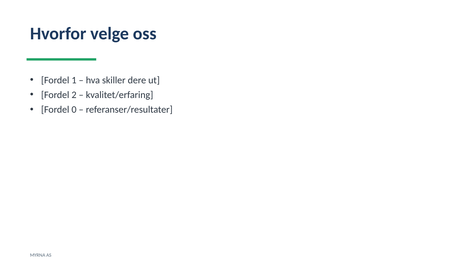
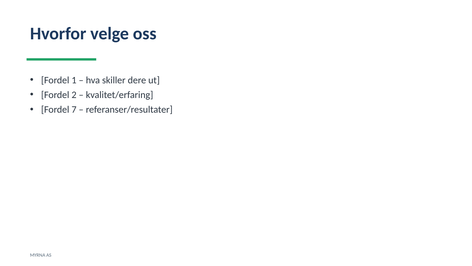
0: 0 -> 7 (74, 109)
